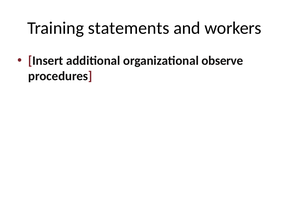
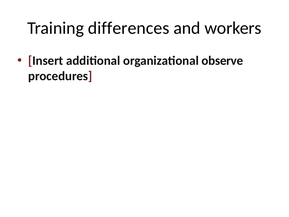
statements: statements -> differences (129, 28)
